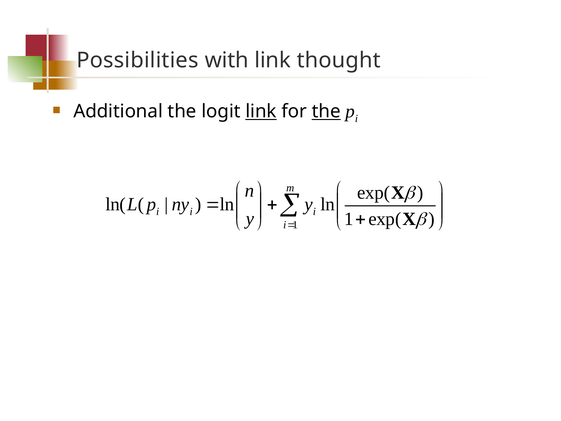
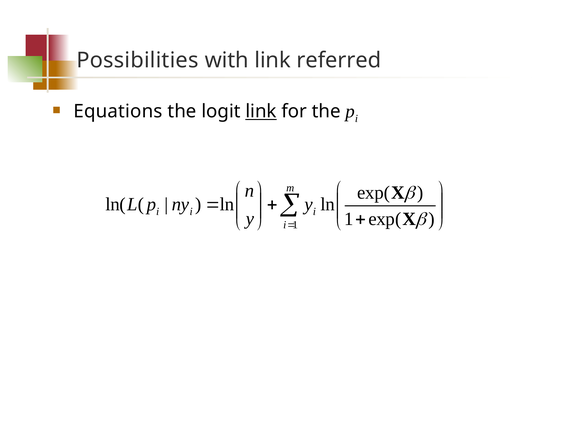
thought: thought -> referred (339, 60)
Additional: Additional -> Equations (118, 111)
the underline: present -> none (326, 111)
